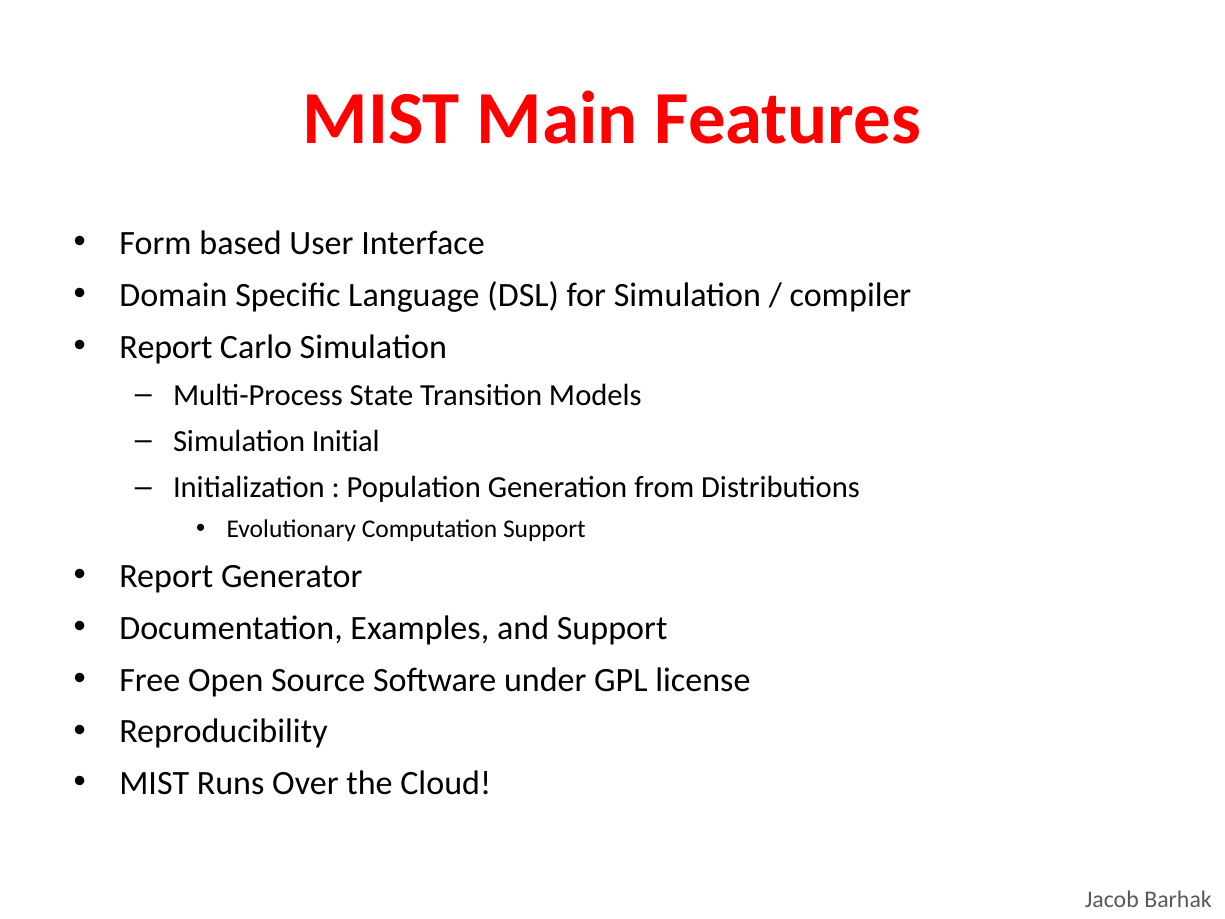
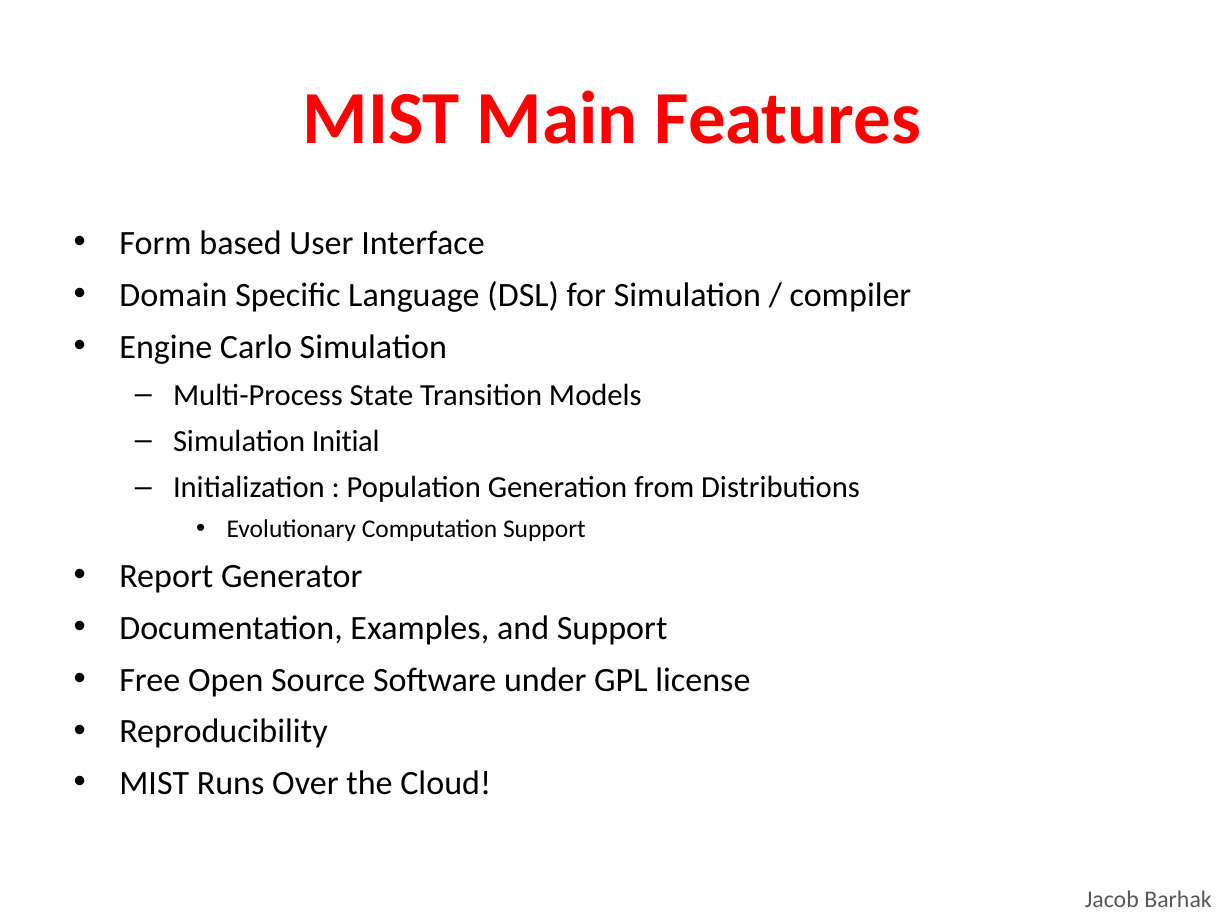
Report: Report -> Engine (166, 347)
